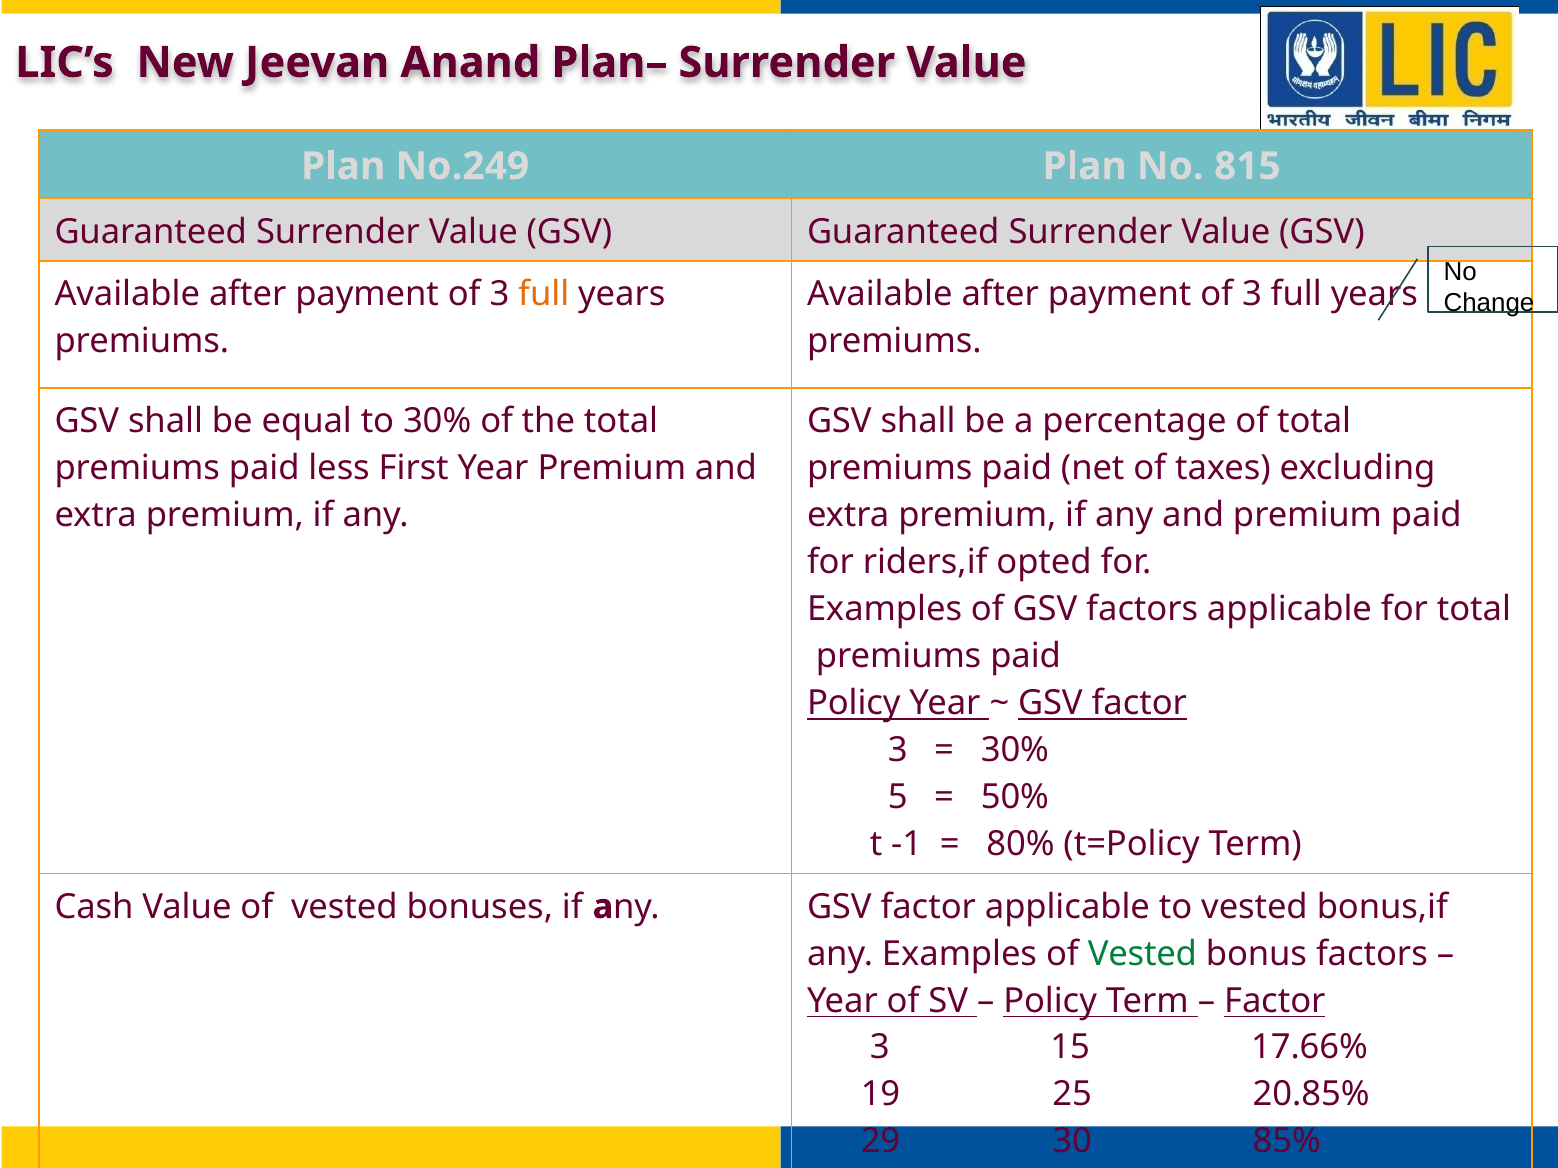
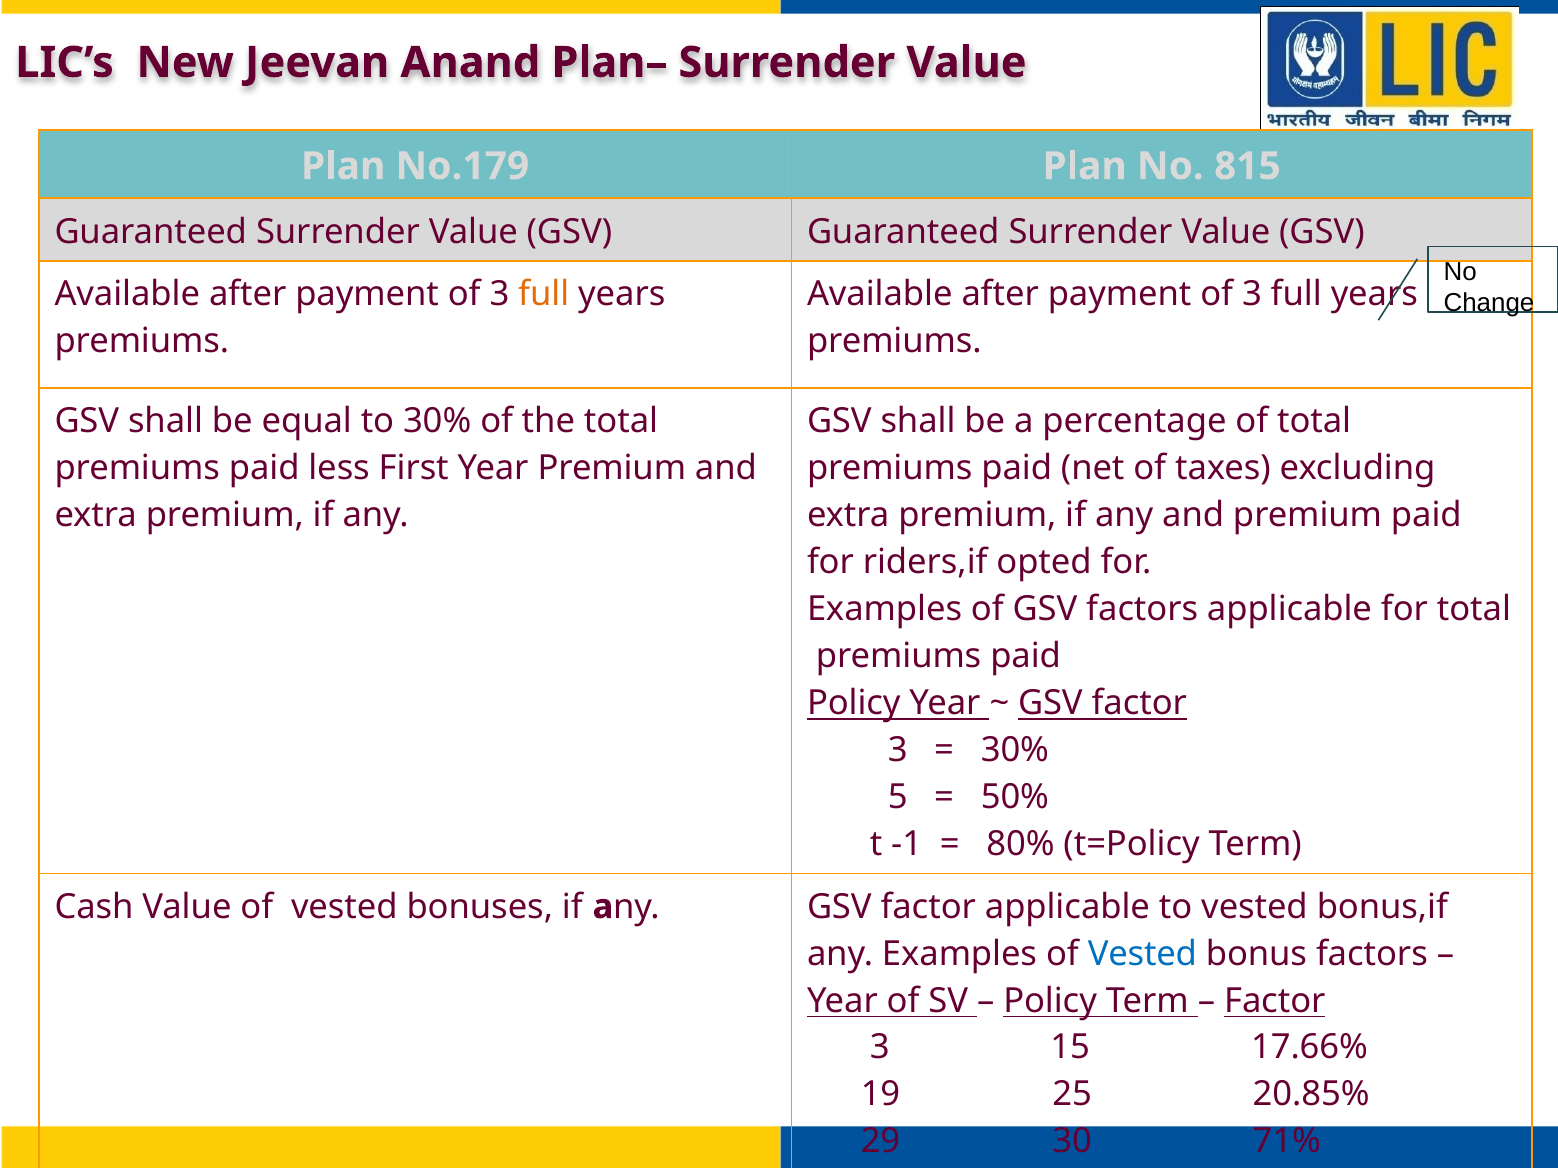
No.249: No.249 -> No.179 (462, 166)
Vested colour: green -> blue (1142, 954)
85%: 85% -> 71% (1287, 1142)
